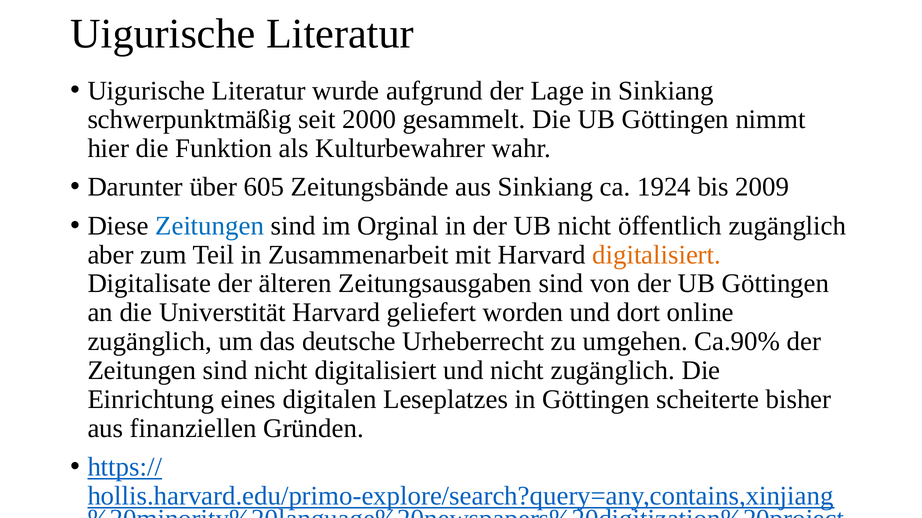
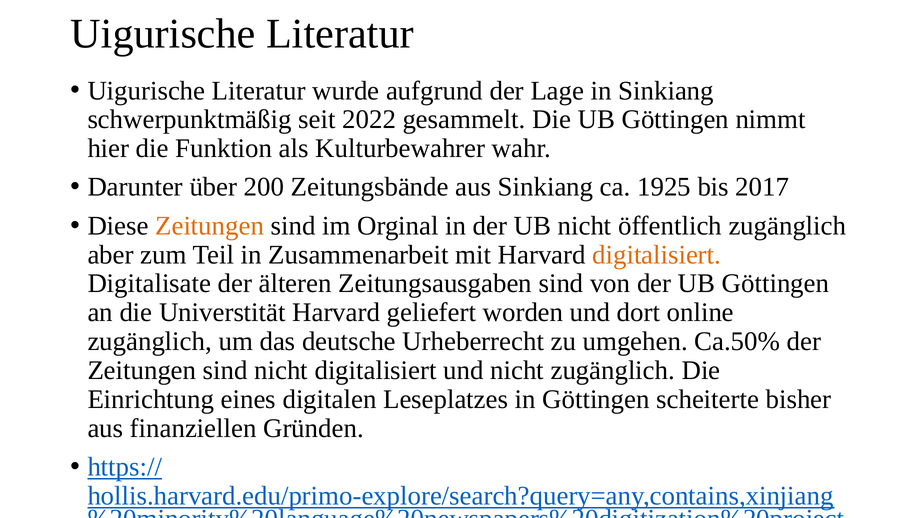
2000: 2000 -> 2022 (369, 120)
605: 605 -> 200 (264, 187)
1924: 1924 -> 1925 (664, 187)
2009: 2009 -> 2017 (762, 187)
Zeitungen colour: blue -> orange (210, 226)
Ca.90%: Ca.90% -> Ca.50% (737, 342)
